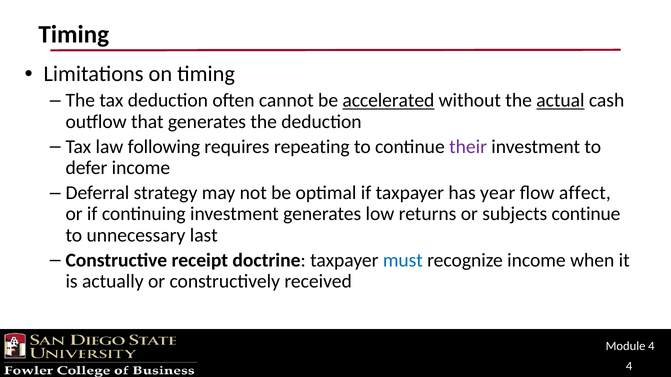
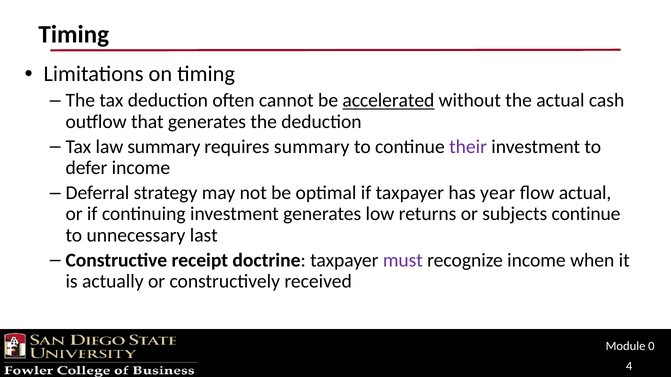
actual underline: present -> none (560, 101)
law following: following -> summary (164, 147)
requires repeating: repeating -> summary (312, 147)
flow affect: affect -> actual (585, 193)
must colour: blue -> purple (403, 260)
Module 4: 4 -> 0 (651, 346)
